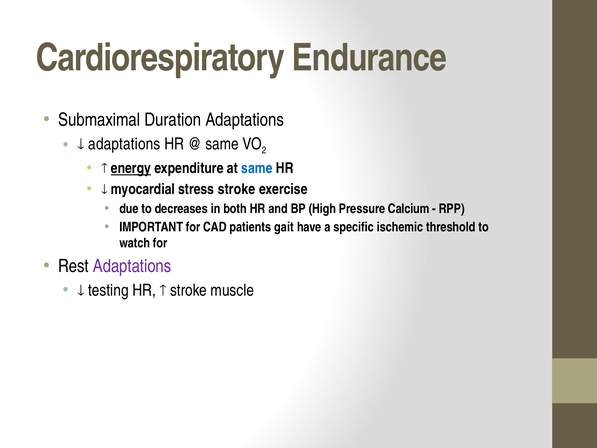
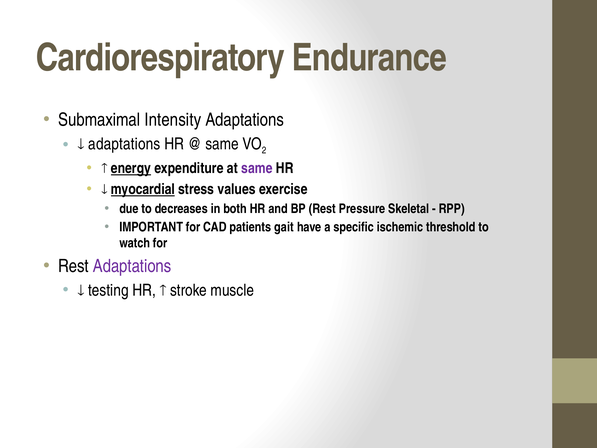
Duration: Duration -> Intensity (173, 120)
same colour: blue -> purple (257, 168)
myocardial underline: none -> present (143, 189)
stress stroke: stroke -> values (237, 189)
BP High: High -> Rest (322, 209)
Calcium: Calcium -> Skeletal (409, 209)
